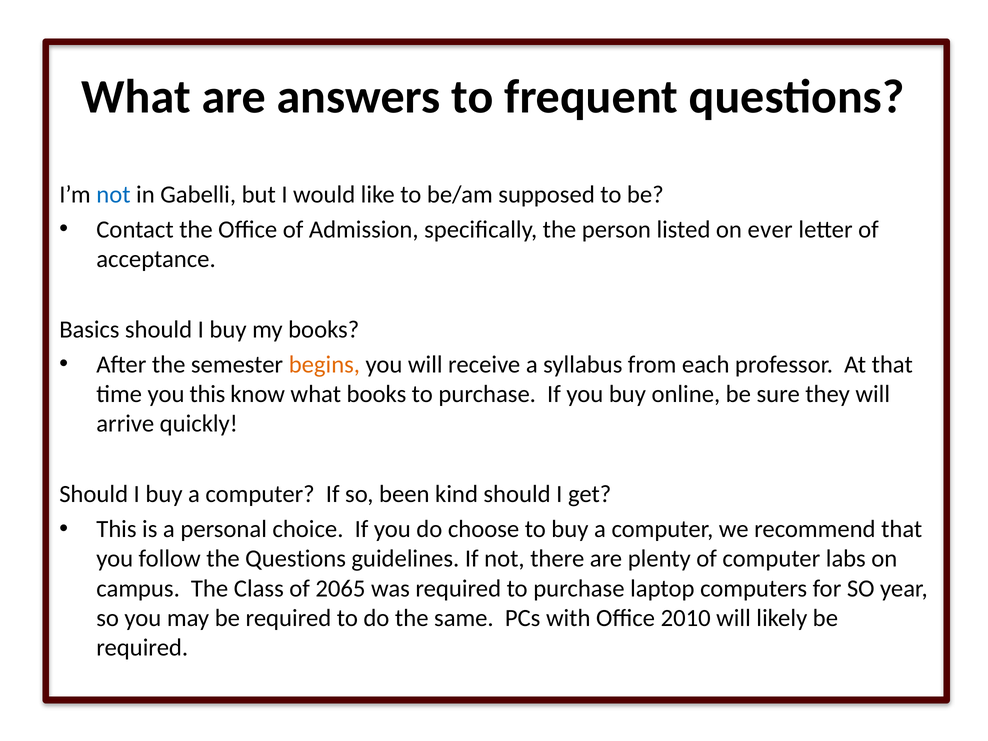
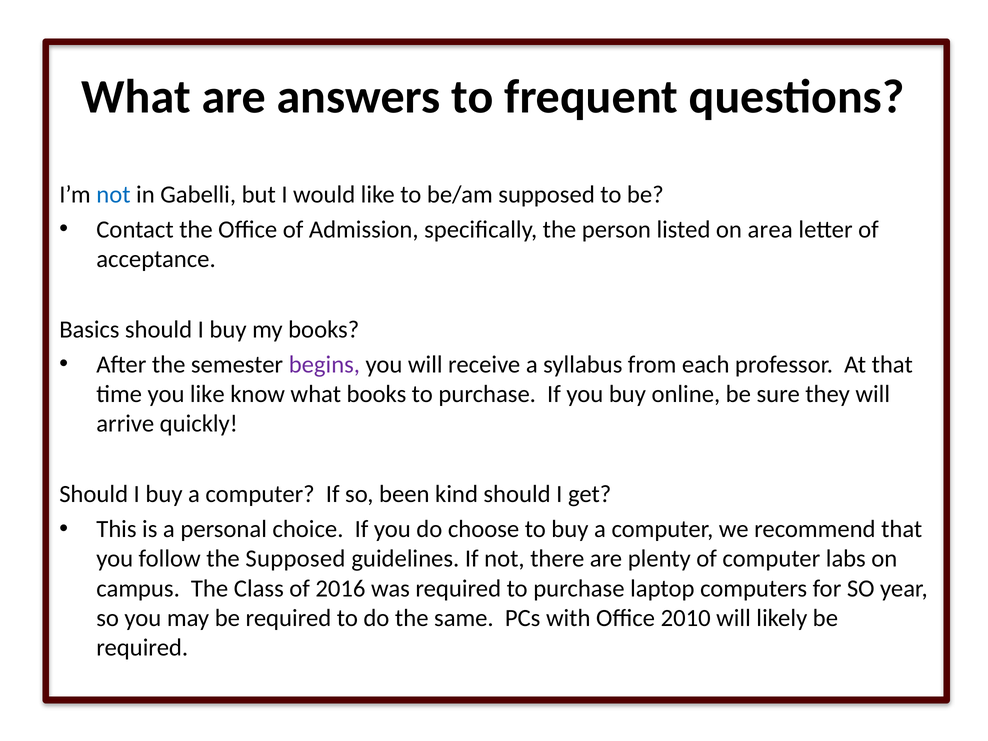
ever: ever -> area (770, 230)
begins colour: orange -> purple (324, 365)
you this: this -> like (207, 394)
the Questions: Questions -> Supposed (295, 559)
2065: 2065 -> 2016 (340, 588)
